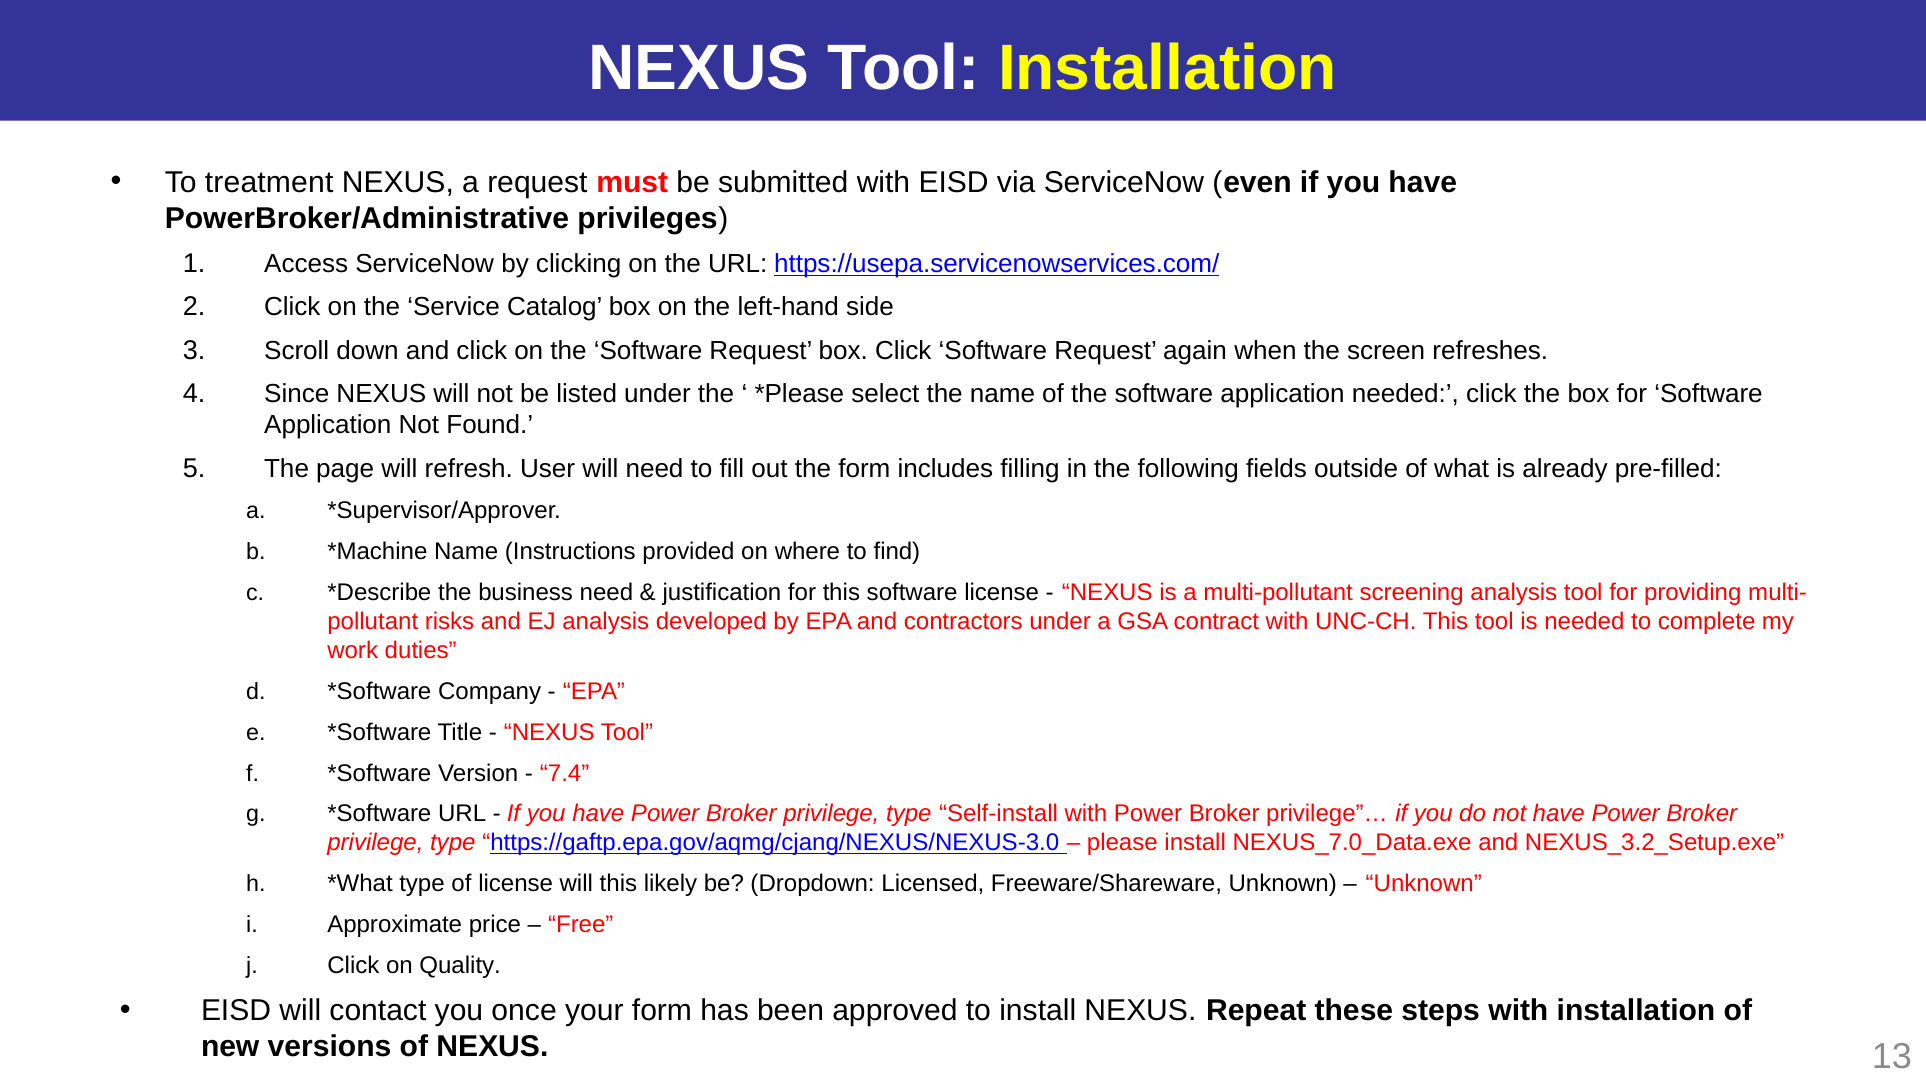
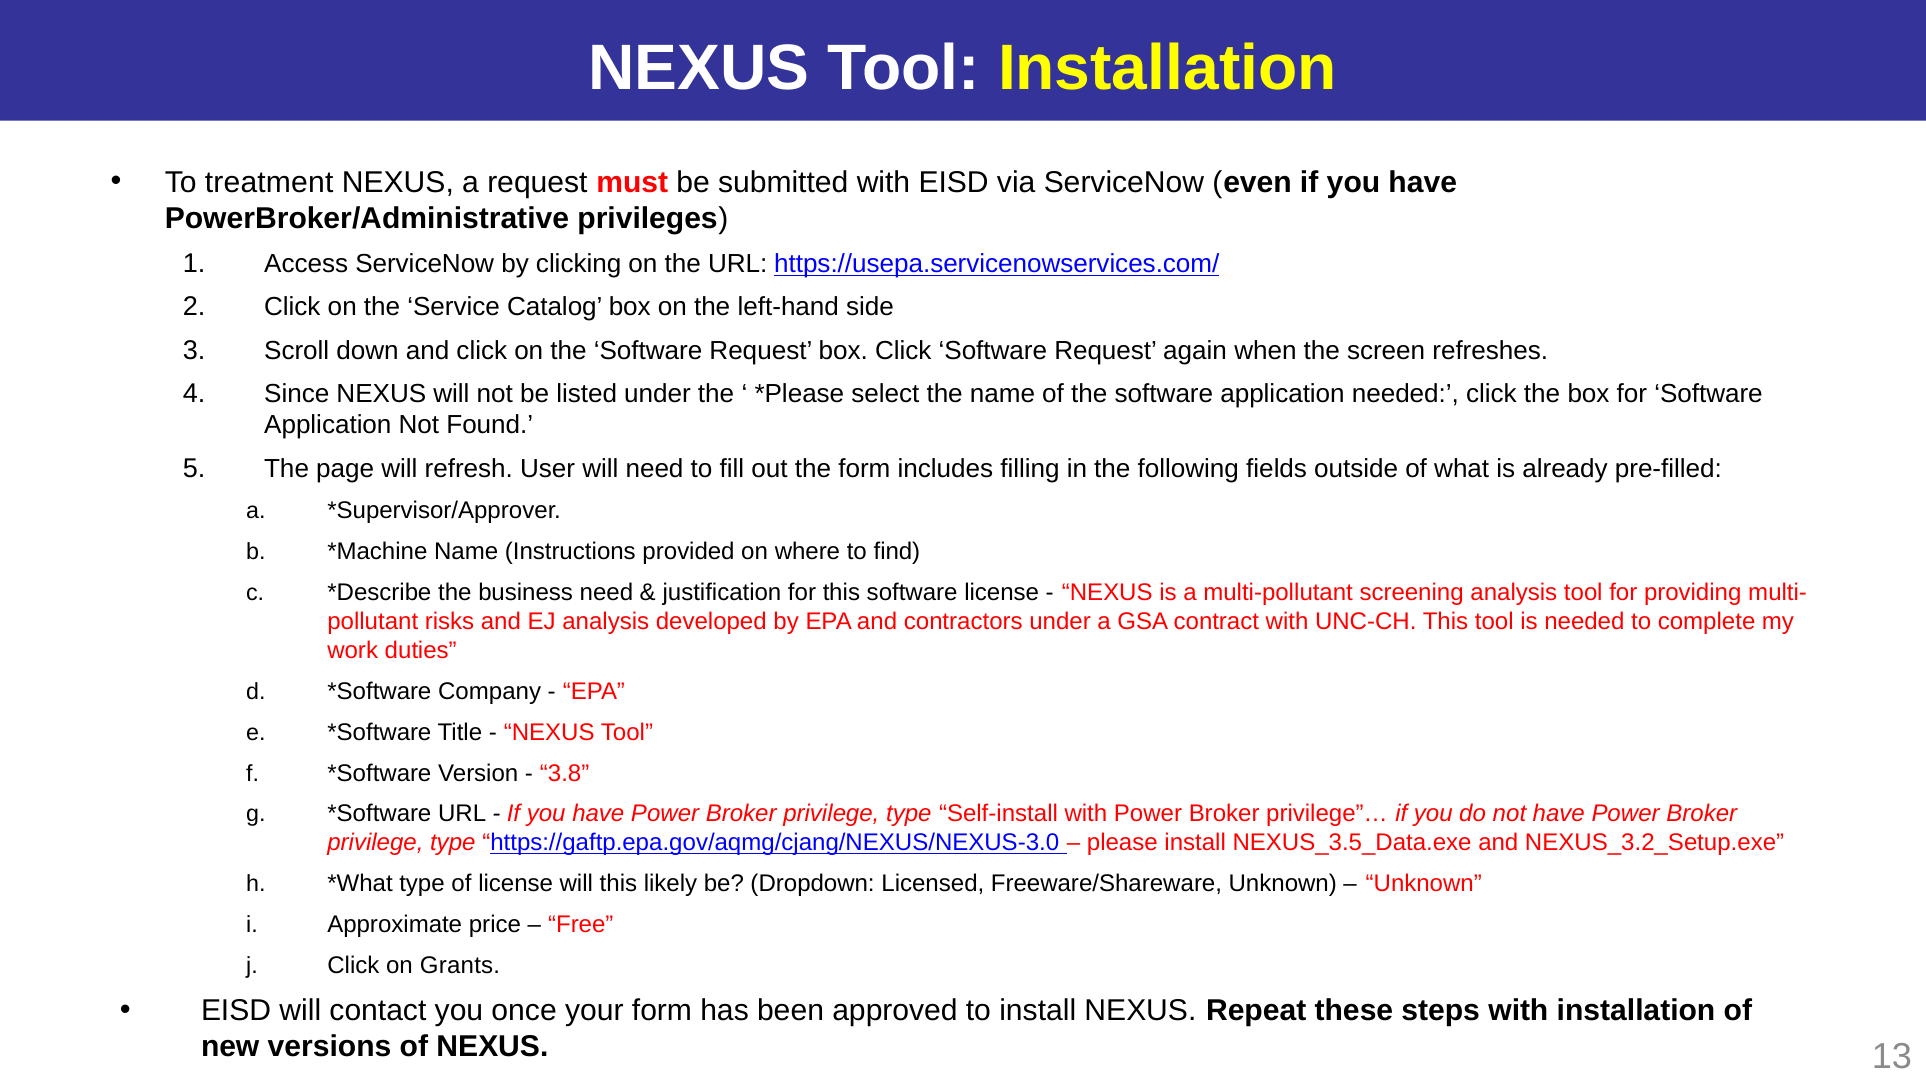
7.4: 7.4 -> 3.8 (565, 773)
NEXUS_7.0_Data.exe: NEXUS_7.0_Data.exe -> NEXUS_3.5_Data.exe (1352, 843)
Quality: Quality -> Grants (460, 966)
